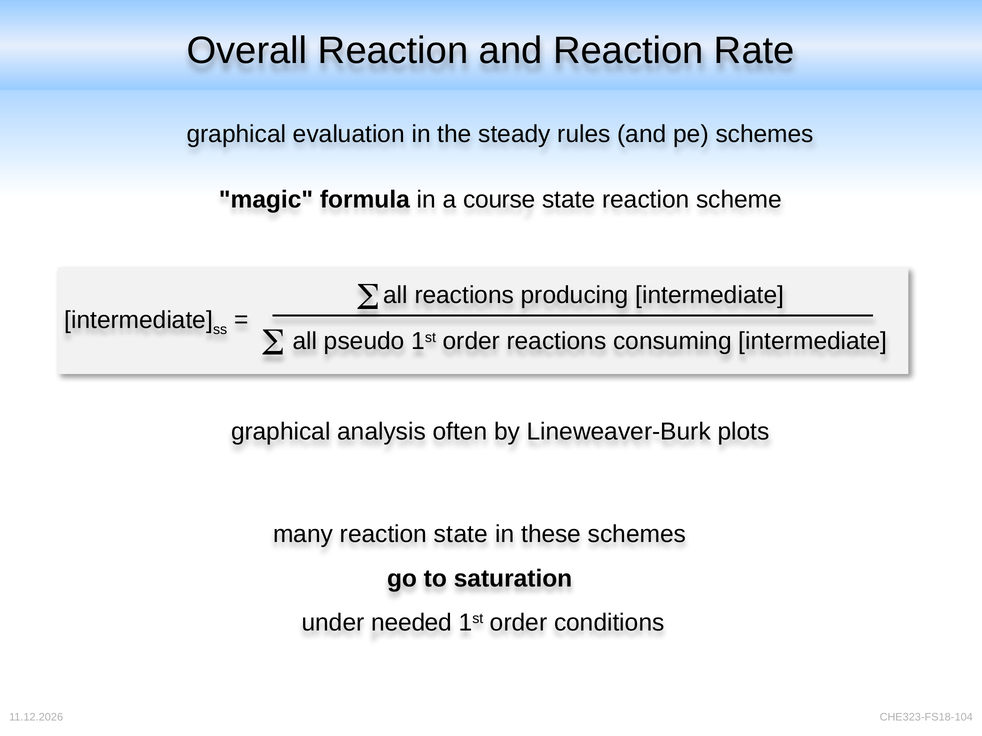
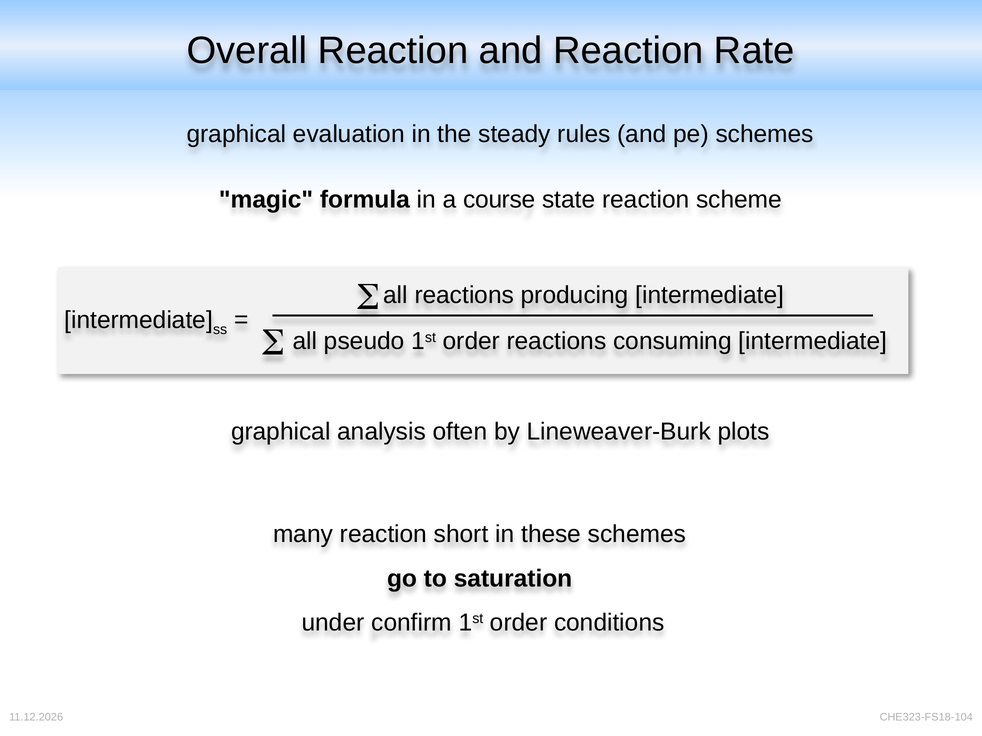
reaction state: state -> short (461, 535)
needed: needed -> confirm (412, 623)
